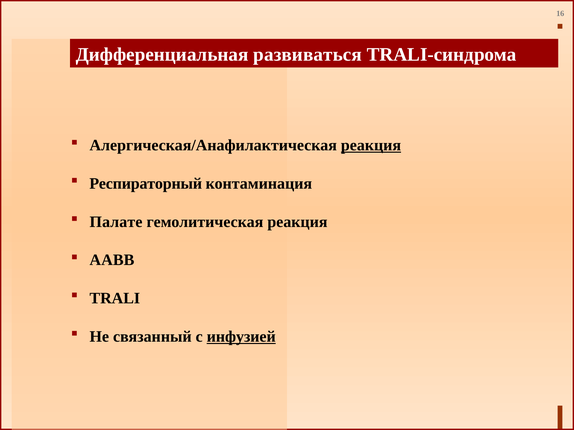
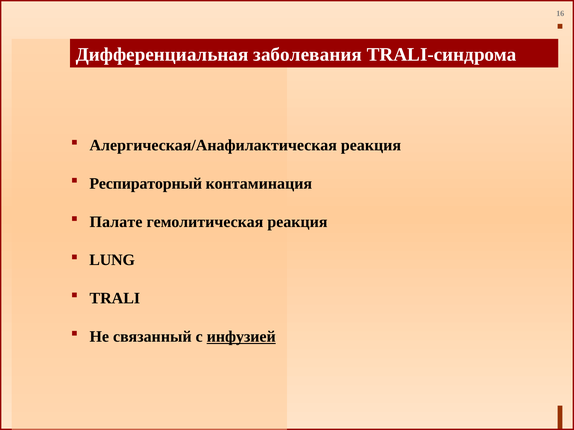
развиваться: развиваться -> заболевания (308, 55)
реакция underline: present -> none (371, 145)
ААВВ: ААВВ -> LUNG (112, 260)
